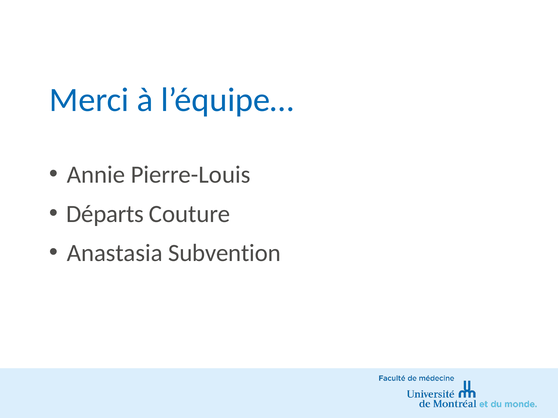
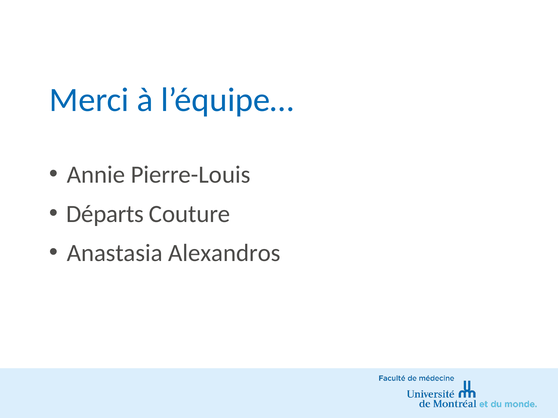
Subvention: Subvention -> Alexandros (224, 253)
